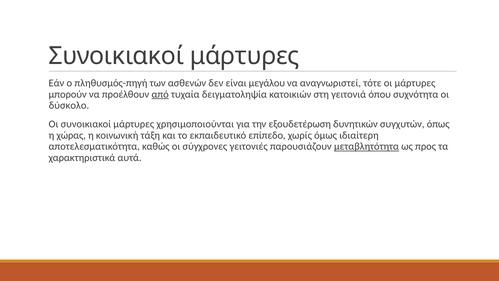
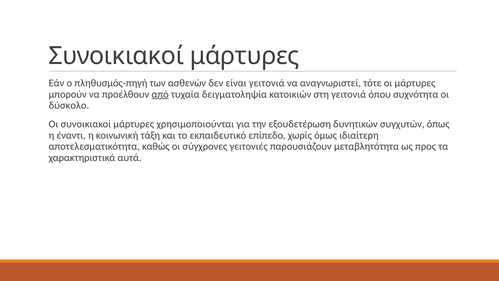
είναι μεγάλου: μεγάλου -> γειτονιά (267, 83)
χώρας: χώρας -> έναντι (71, 135)
μεταβλητότητα underline: present -> none (366, 146)
